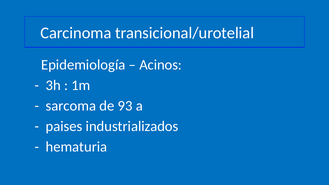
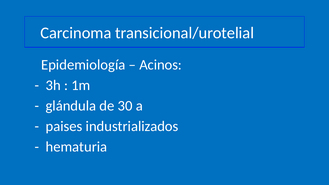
sarcoma: sarcoma -> glándula (71, 106)
93: 93 -> 30 (125, 106)
